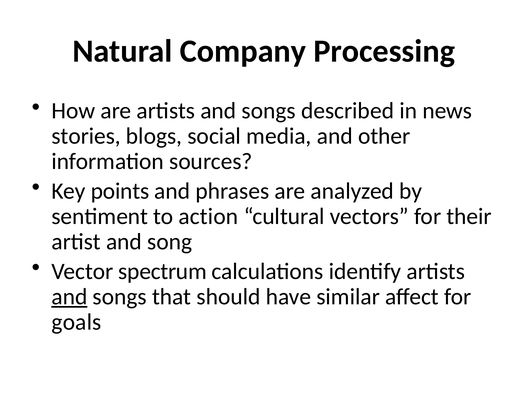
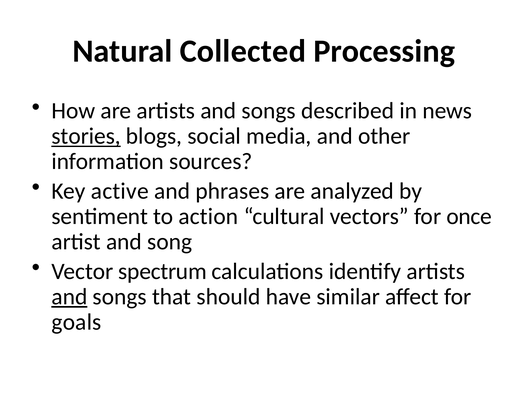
Company: Company -> Collected (243, 51)
stories underline: none -> present (86, 136)
points: points -> active (120, 191)
their: their -> once (469, 216)
